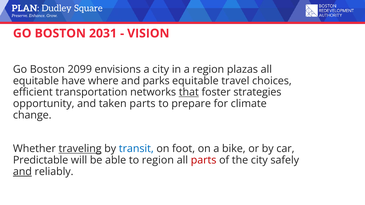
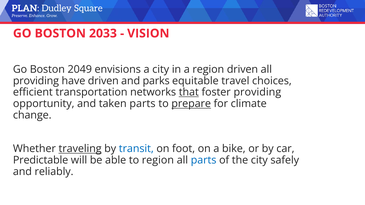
2031: 2031 -> 2033 (103, 33)
2099: 2099 -> 2049 (80, 69)
region plazas: plazas -> driven (242, 69)
equitable: equitable -> providing (36, 81)
have where: where -> driven (103, 81)
foster strategies: strategies -> providing (257, 92)
prepare underline: none -> present (191, 104)
parts colour: red -> blue (204, 160)
and underline: present -> none (22, 172)
